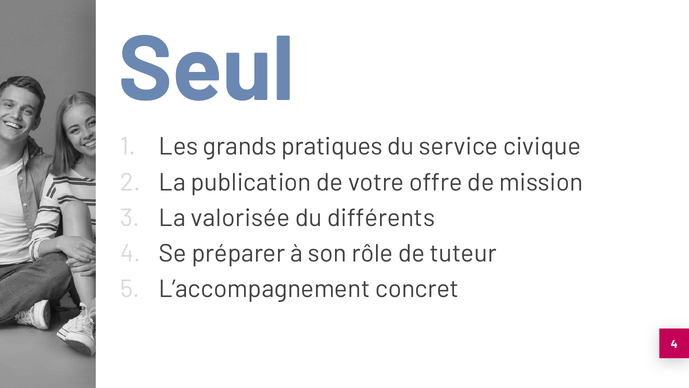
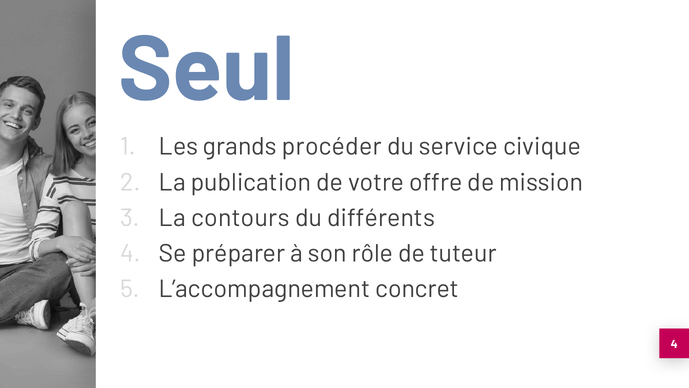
pratiques: pratiques -> procéder (332, 147)
valorisée: valorisée -> contours (240, 218)
